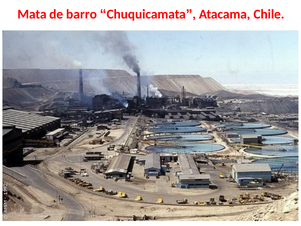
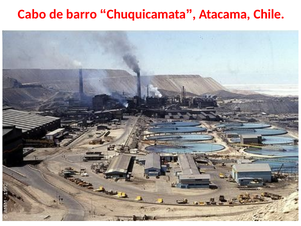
Mata: Mata -> Cabo (32, 14)
